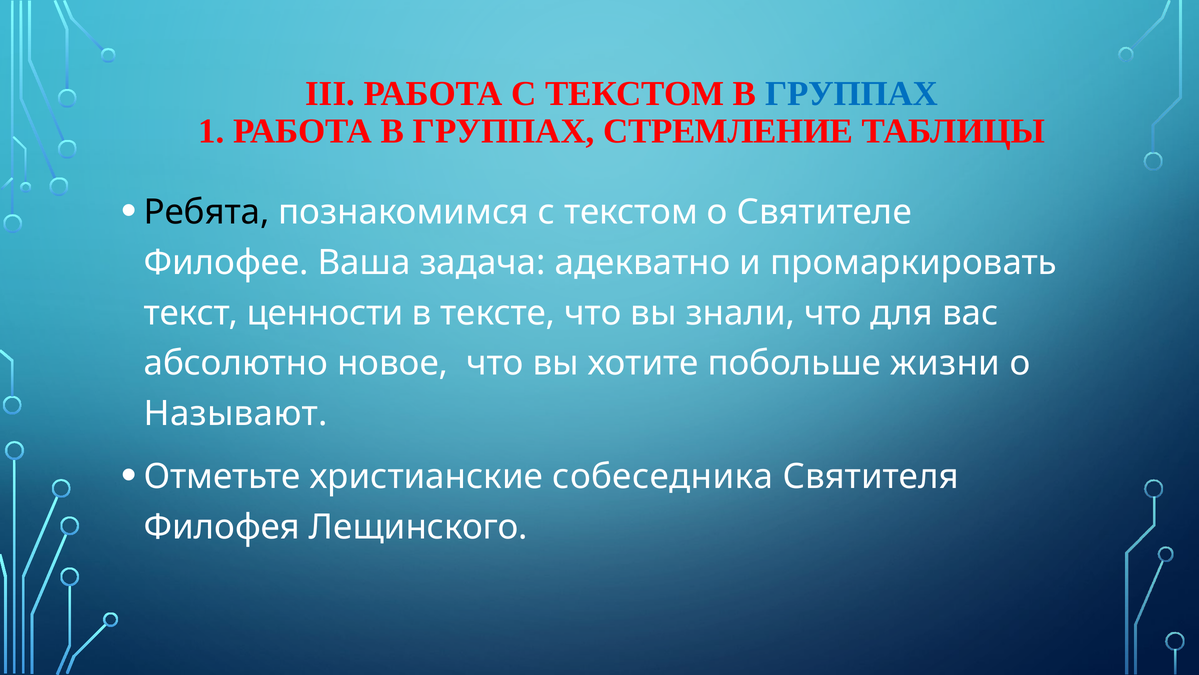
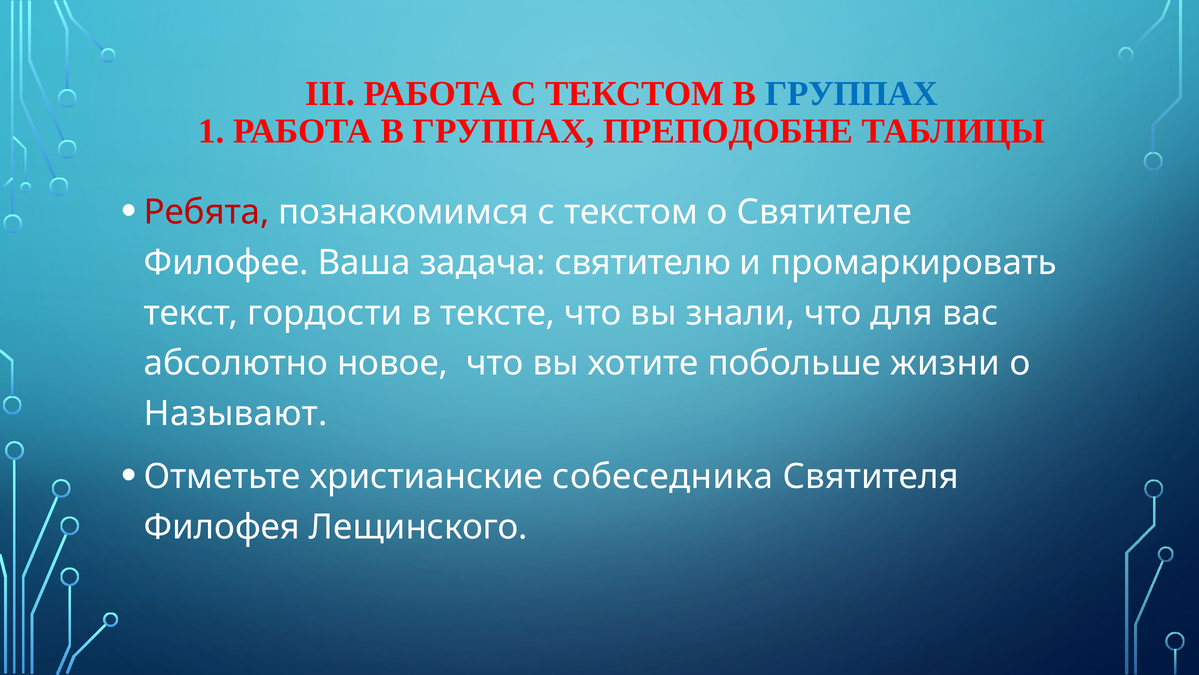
СТРЕМЛЕНИЕ: СТРЕМЛЕНИЕ -> ПРЕПОДОБНЕ (728, 131)
Ребята colour: black -> red (207, 212)
адекватно: адекватно -> святителю (643, 262)
ценности: ценности -> гордости (325, 313)
